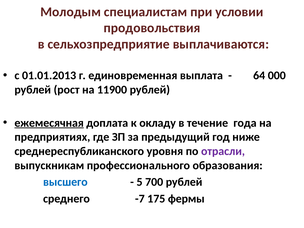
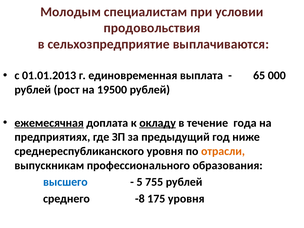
64: 64 -> 65 (259, 76)
11900: 11900 -> 19500 (112, 90)
окладу underline: none -> present (158, 123)
отрасли colour: purple -> orange (223, 151)
700: 700 -> 755 (154, 182)
-7: -7 -> -8 (140, 199)
175 фермы: фермы -> уровня (186, 199)
